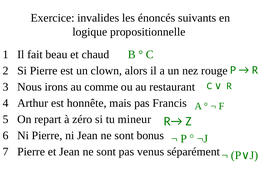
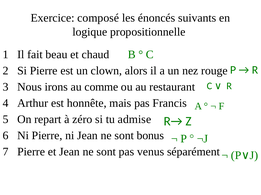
invalides: invalides -> composé (98, 18)
mineur: mineur -> admise (134, 120)
